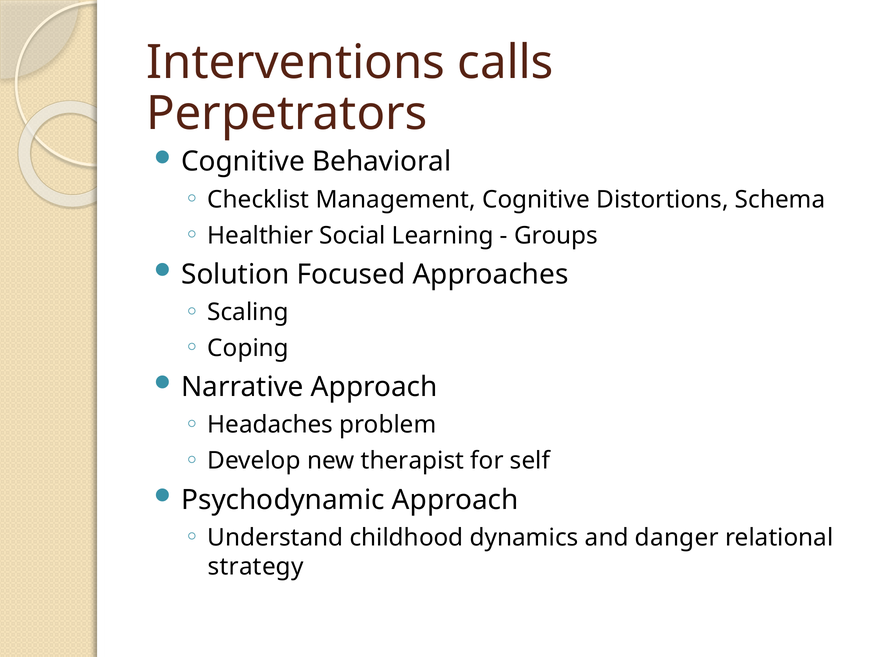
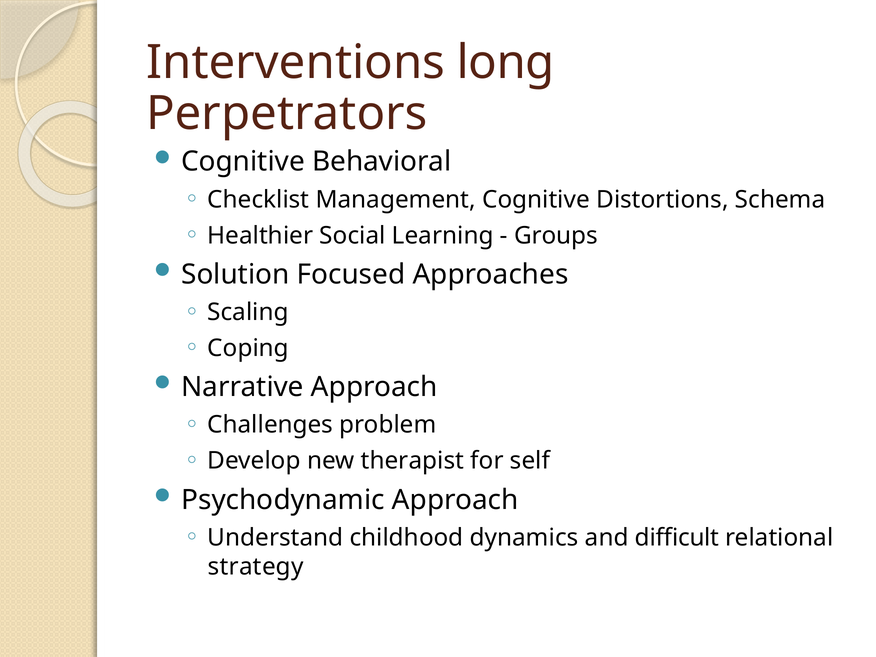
calls: calls -> long (506, 62)
Headaches: Headaches -> Challenges (270, 425)
danger: danger -> difficult (677, 538)
